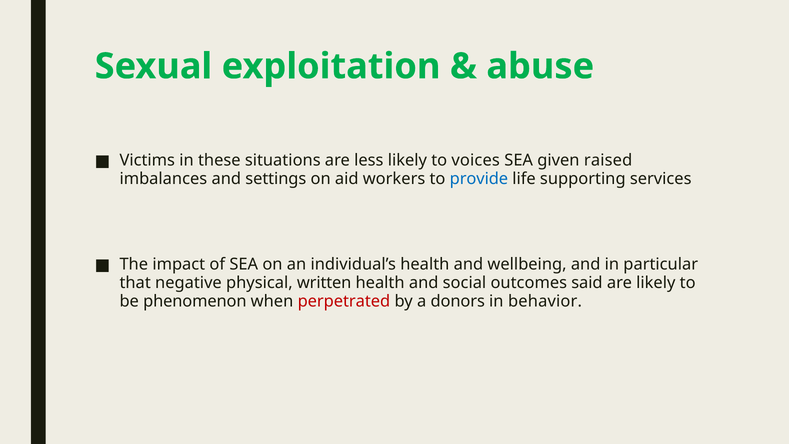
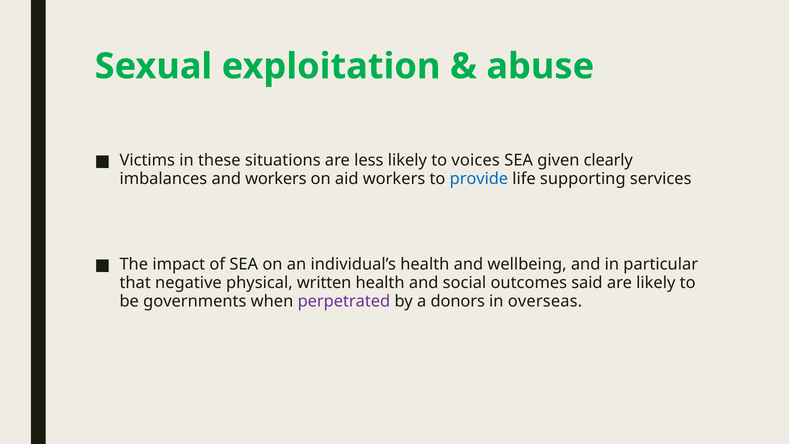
raised: raised -> clearly (608, 160)
and settings: settings -> workers (276, 179)
phenomenon: phenomenon -> governments (195, 301)
perpetrated colour: red -> purple (344, 301)
behavior: behavior -> overseas (545, 301)
